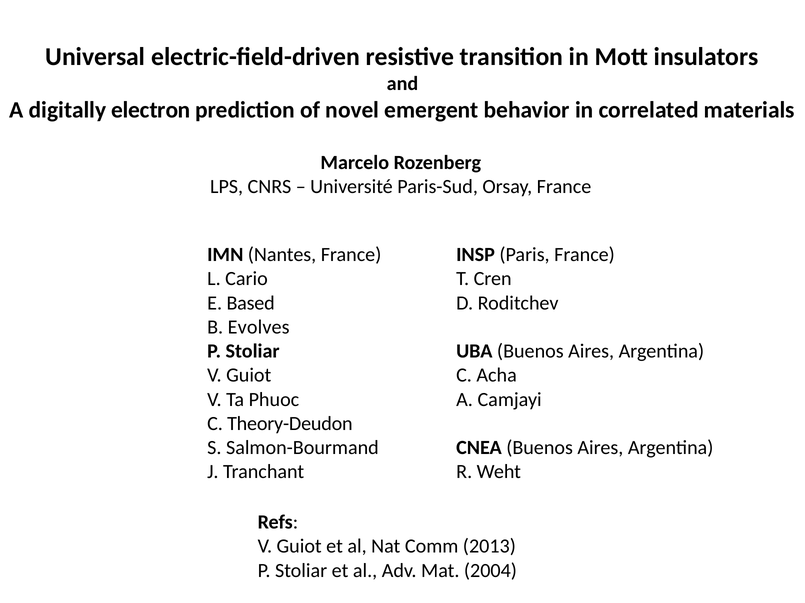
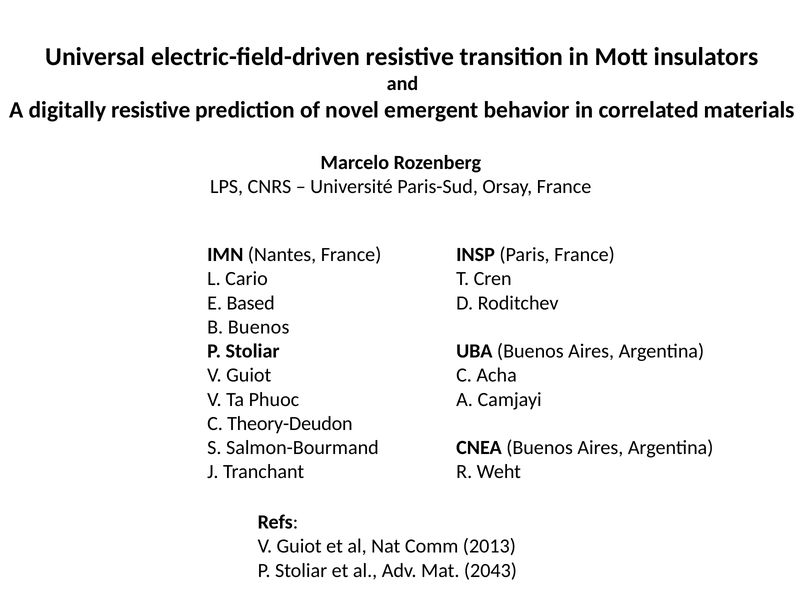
digitally electron: electron -> resistive (151, 110)
B Evolves: Evolves -> Buenos (259, 327)
2004: 2004 -> 2043 (490, 571)
